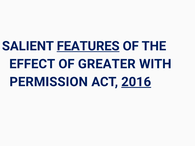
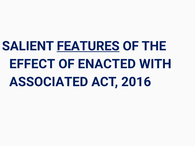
GREATER: GREATER -> ENACTED (107, 64)
PERMISSION: PERMISSION -> ASSOCIATED (49, 82)
2016 underline: present -> none (136, 82)
